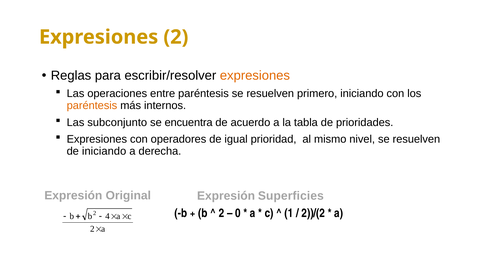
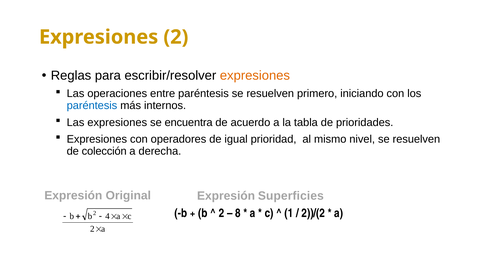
paréntesis colour: orange -> blue (92, 106)
Las subconjunto: subconjunto -> expresiones (117, 122)
de iniciando: iniciando -> colección (104, 151)
0: 0 -> 8 (238, 213)
